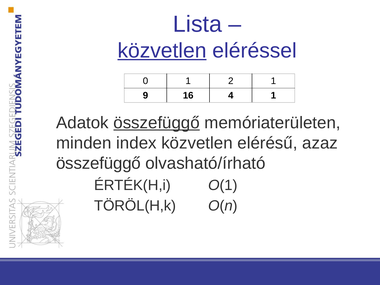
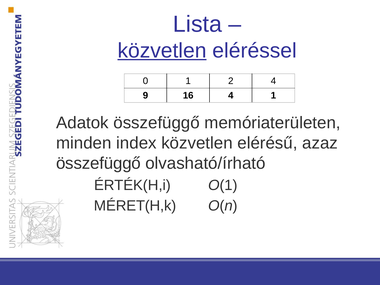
2 1: 1 -> 4 (273, 81)
összefüggő underline: present -> none (157, 123)
TÖRÖL(H,k: TÖRÖL(H,k -> MÉRET(H,k (135, 206)
